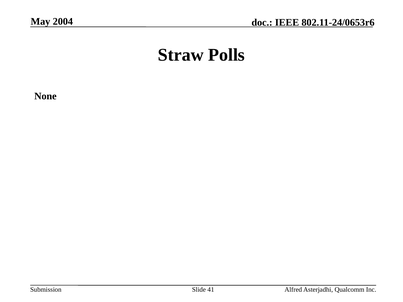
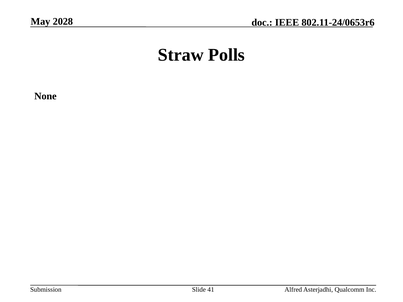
2004: 2004 -> 2028 (63, 21)
